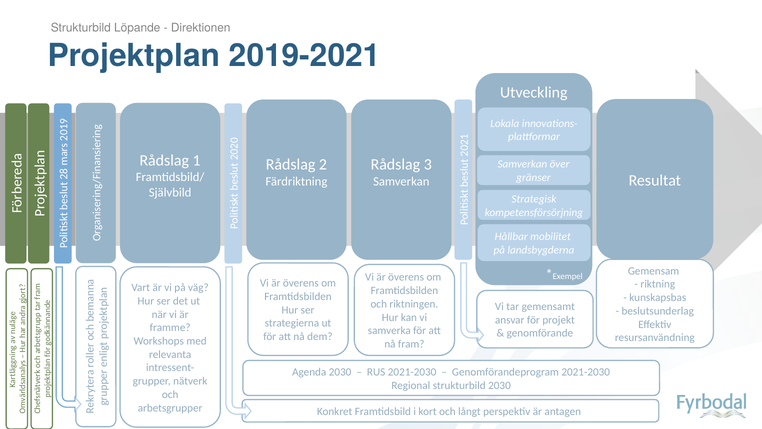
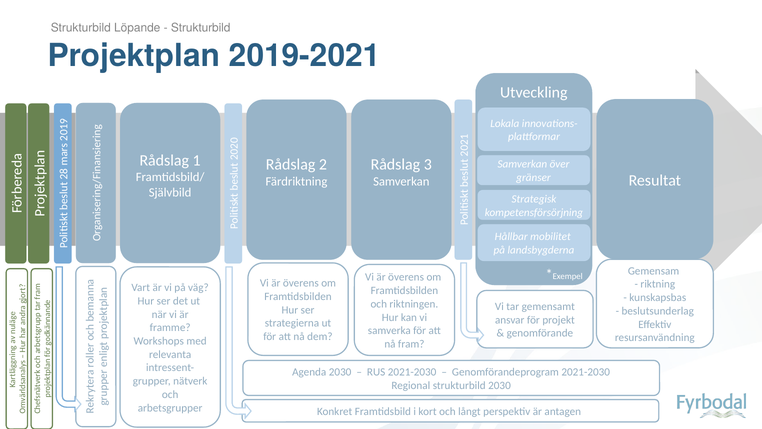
Direktionen: Direktionen -> Strukturbild (201, 28)
